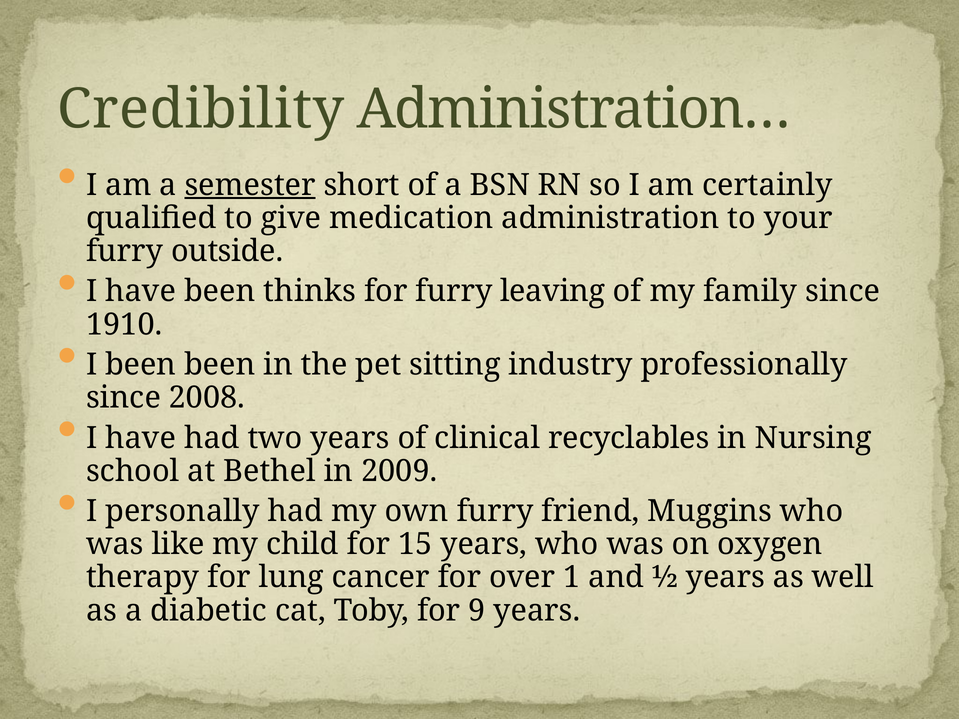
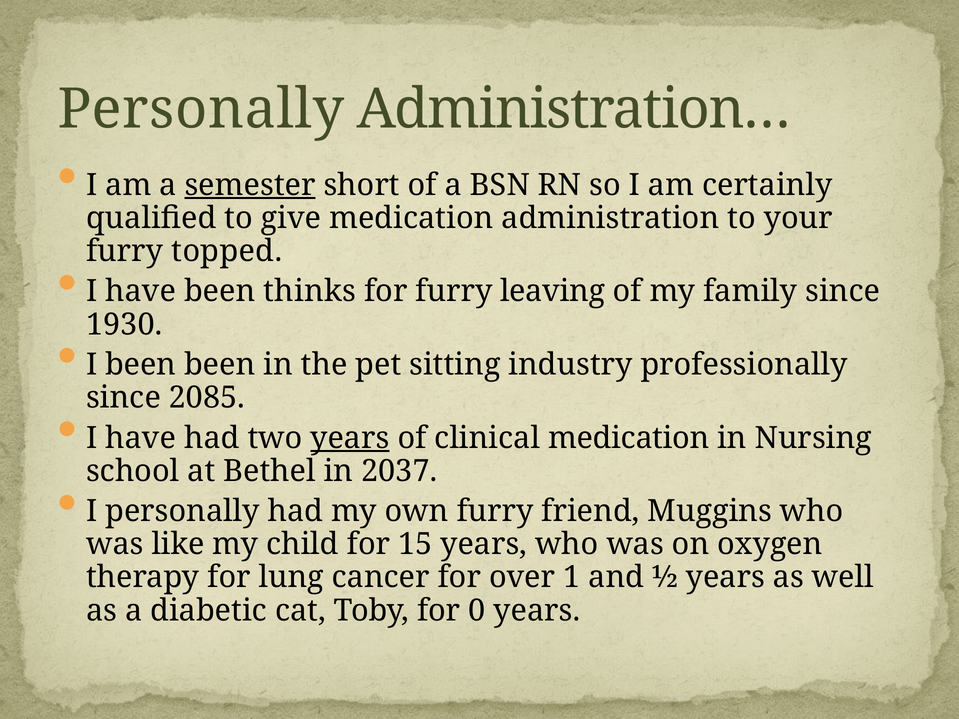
Credibility: Credibility -> Personally (201, 109)
outside: outside -> topped (227, 251)
1910: 1910 -> 1930 (124, 325)
2008: 2008 -> 2085 (207, 398)
years underline: none -> present (350, 438)
clinical recyclables: recyclables -> medication (629, 438)
2009: 2009 -> 2037 (399, 471)
9: 9 -> 0 (477, 611)
